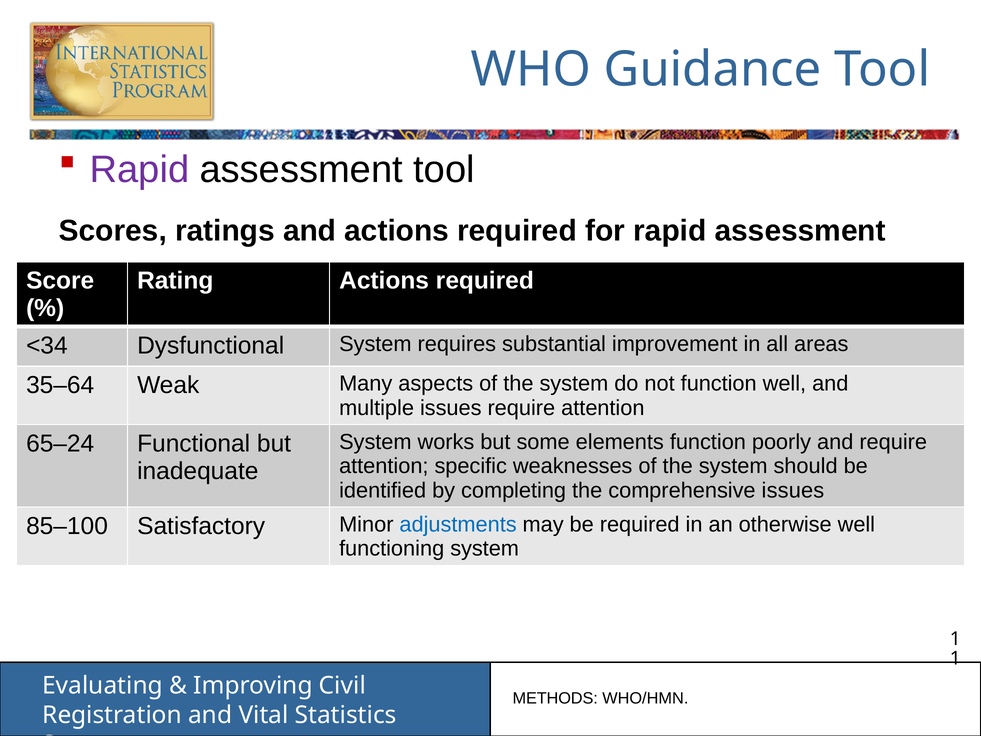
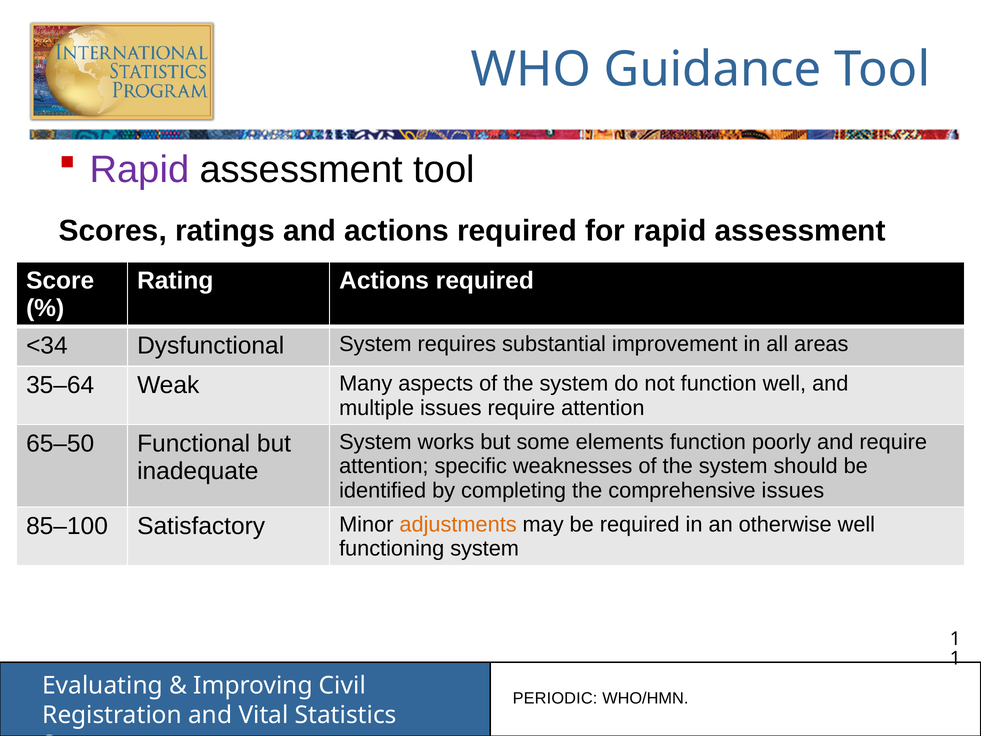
65–24: 65–24 -> 65–50 (60, 443)
adjustments colour: blue -> orange (458, 524)
METHODS: METHODS -> PERIODIC (555, 698)
